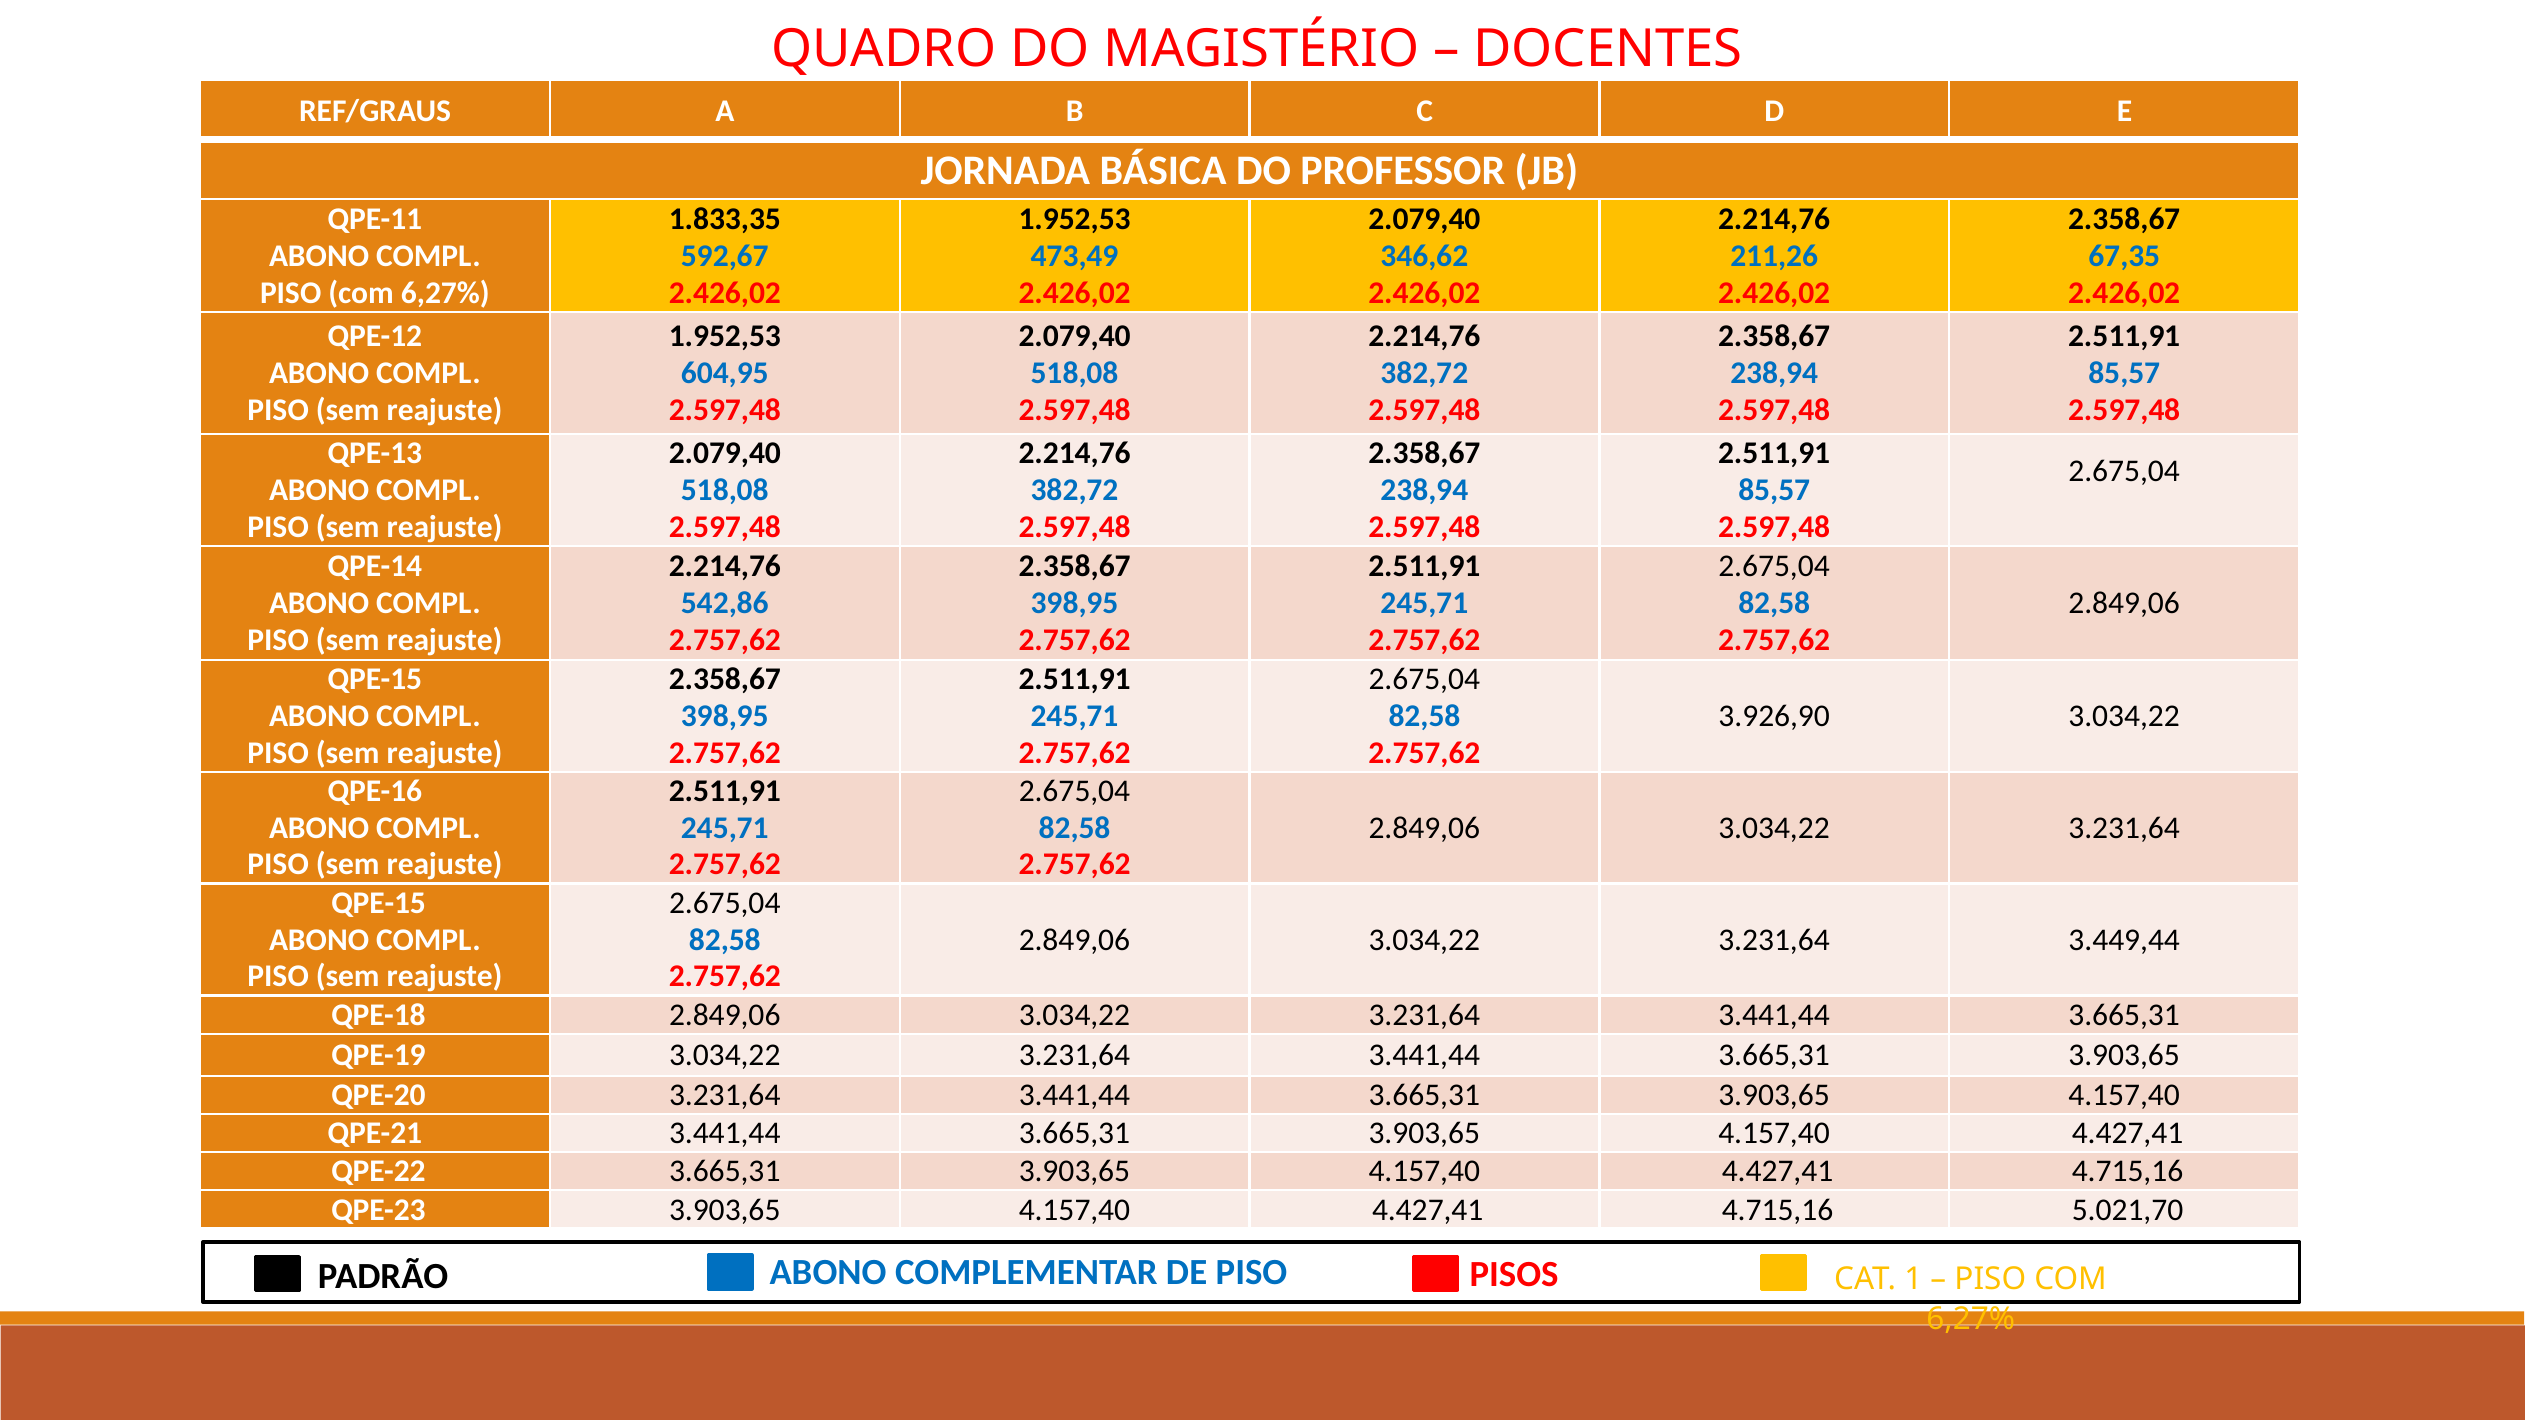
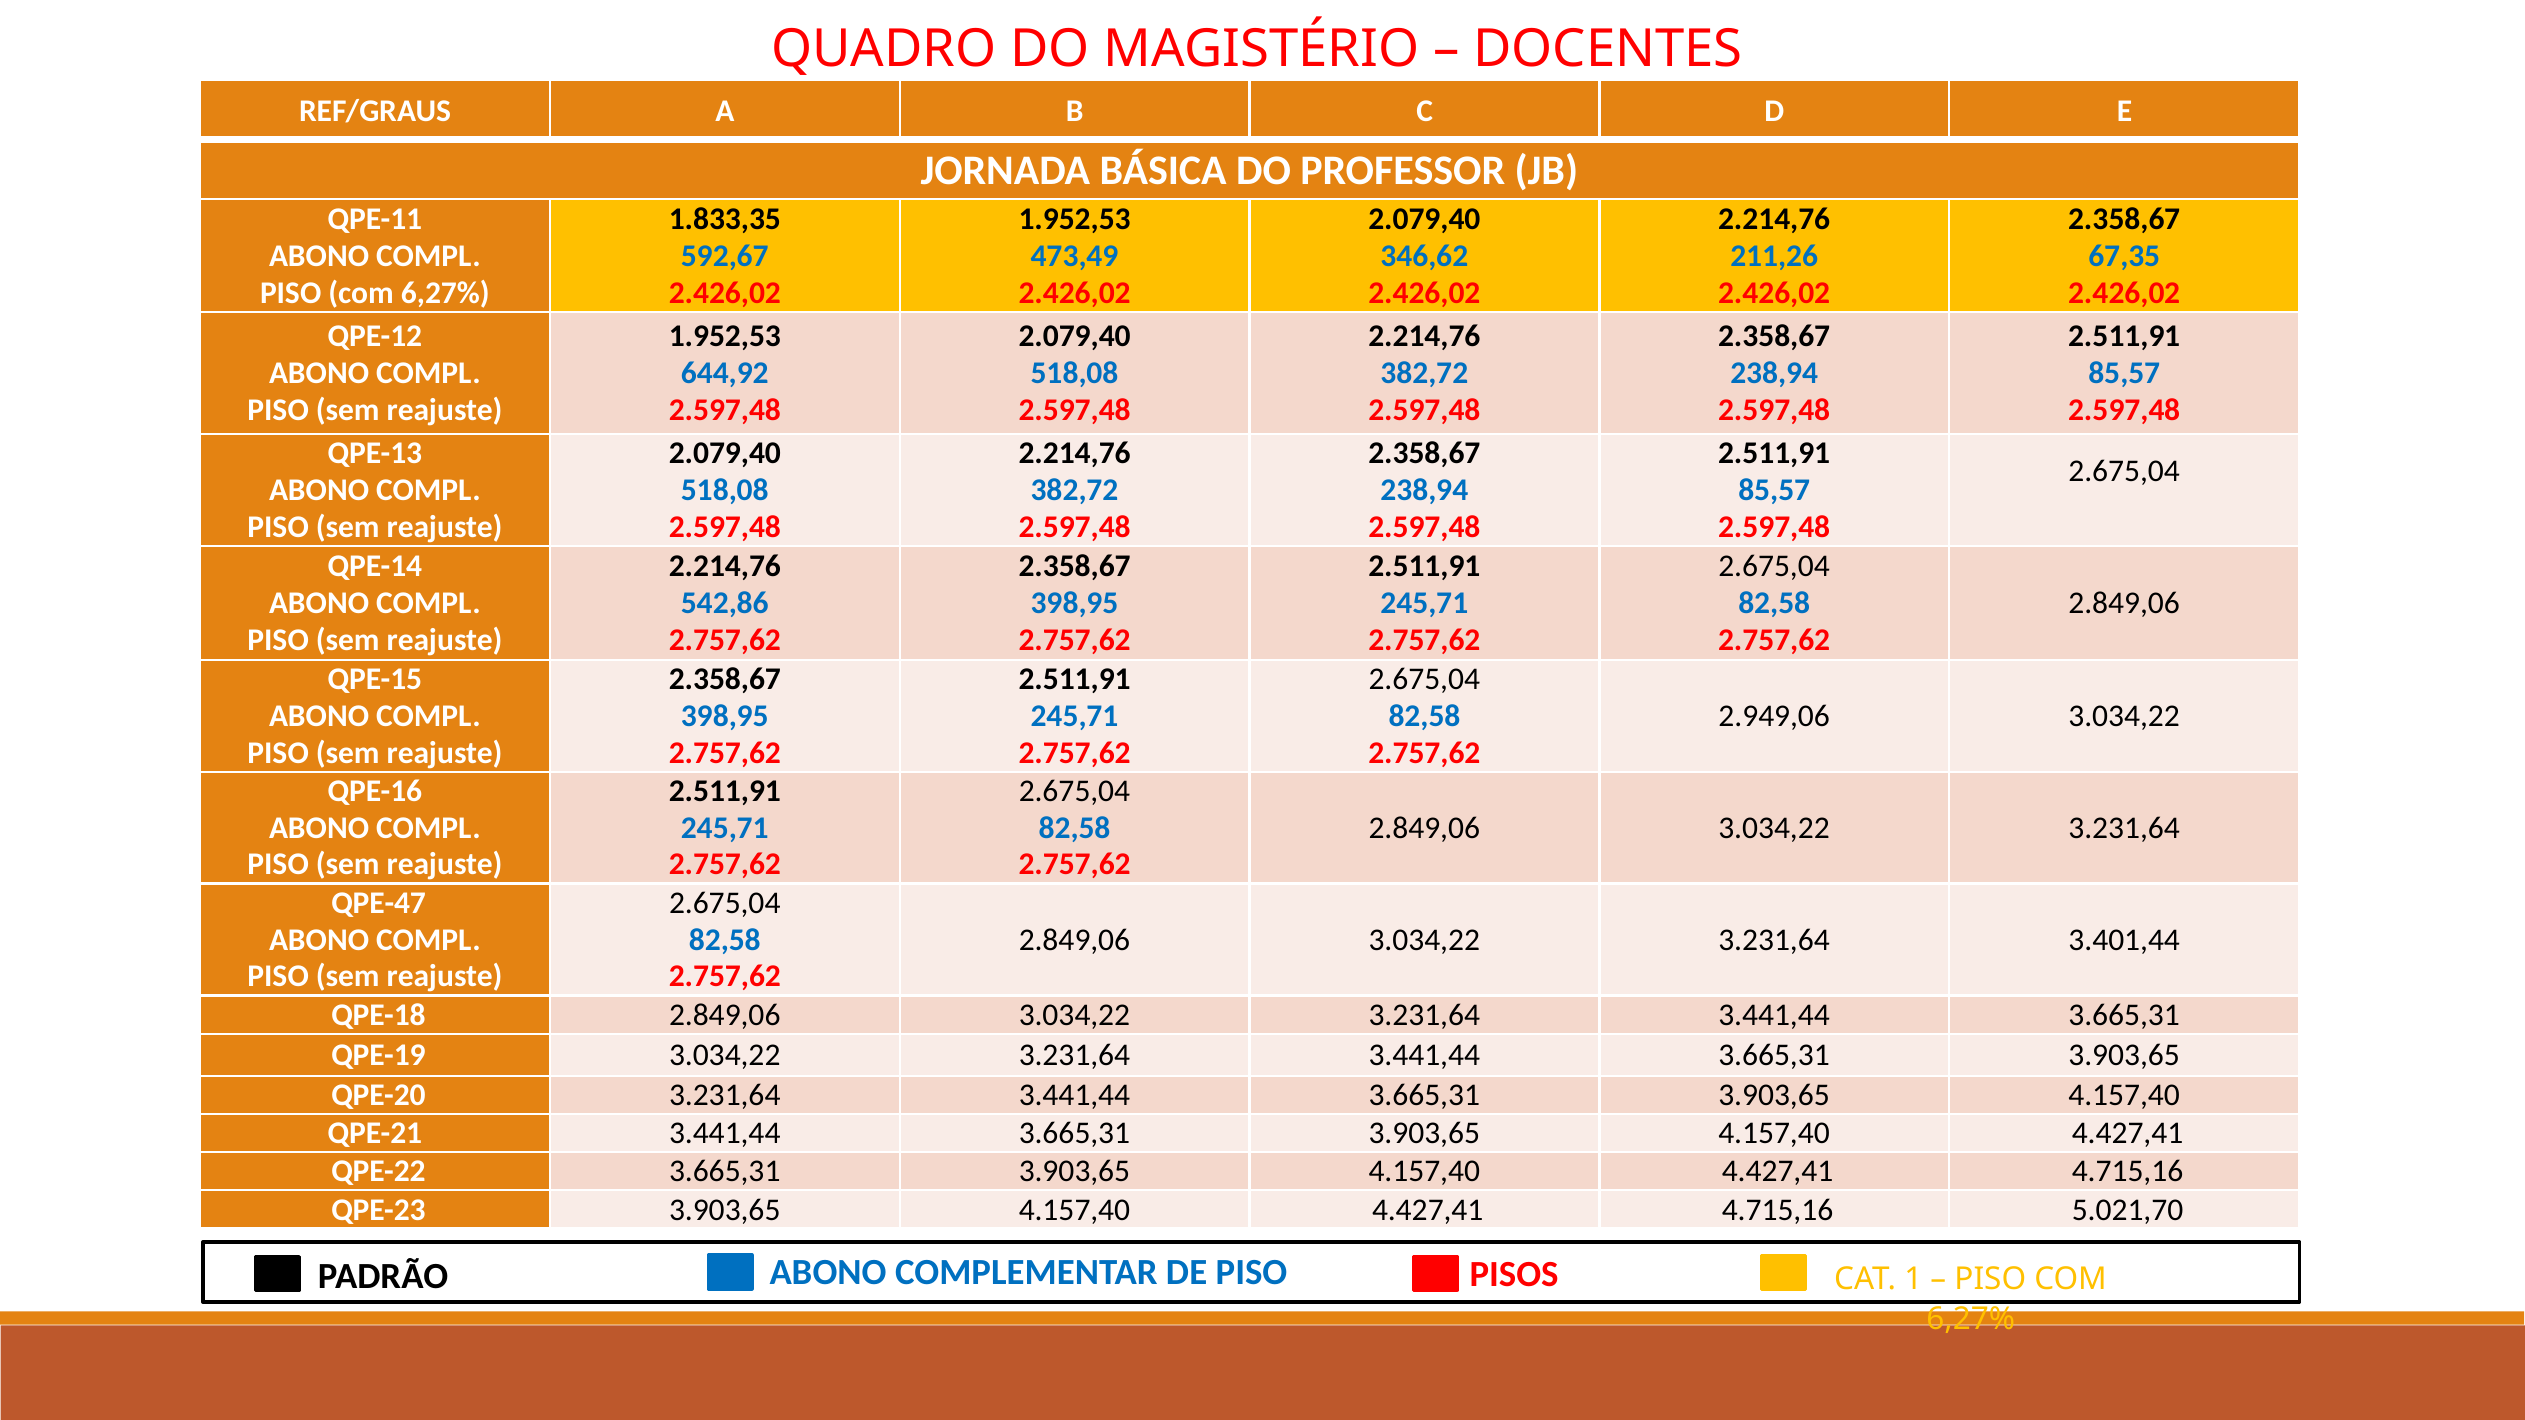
604,95: 604,95 -> 644,92 (725, 373)
3.926,90: 3.926,90 -> 2.949,06 (1774, 716)
QPE-15: QPE-15 -> QPE-47 (379, 903)
3.449,44: 3.449,44 -> 3.401,44 (2124, 940)
